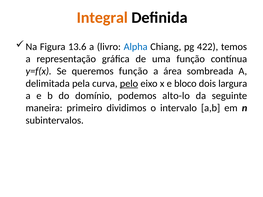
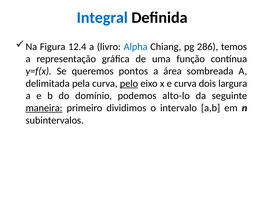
Integral colour: orange -> blue (102, 18)
13.6: 13.6 -> 12.4 (77, 47)
422: 422 -> 286 (208, 47)
queremos função: função -> pontos (133, 71)
e bloco: bloco -> curva (185, 84)
maneira underline: none -> present (44, 108)
